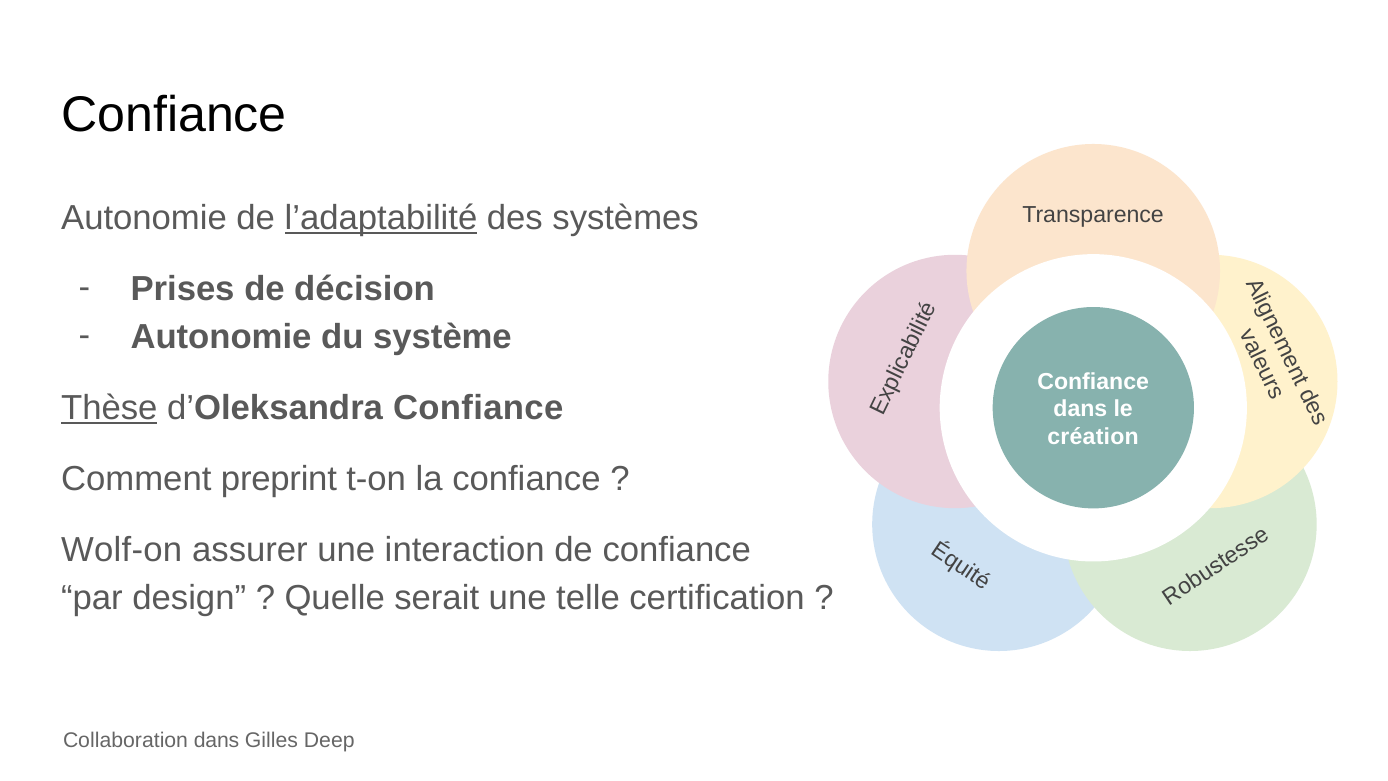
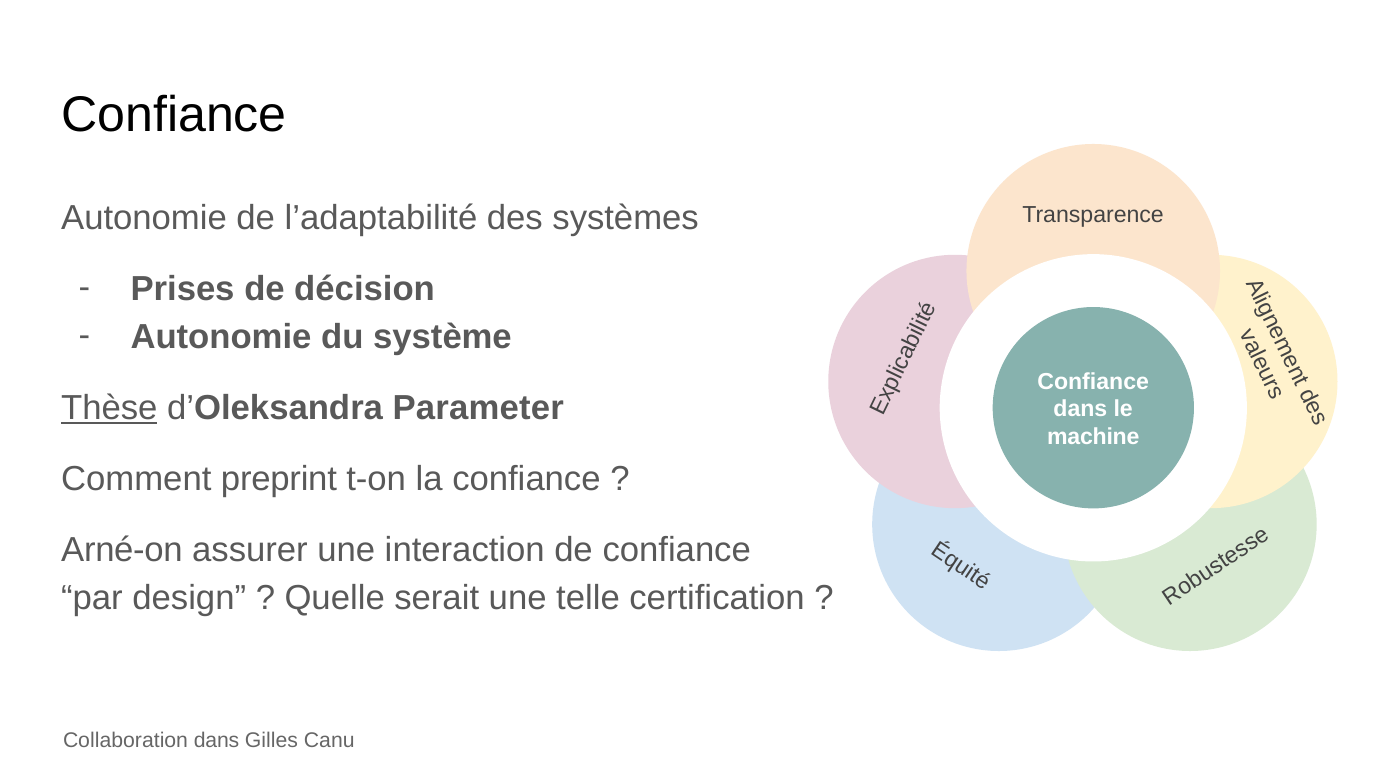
l’adaptabilité underline: present -> none (381, 218)
d’Oleksandra Confiance: Confiance -> Parameter (478, 408)
création: création -> machine (1093, 437)
Wolf-on: Wolf-on -> Arné-on (122, 550)
Deep: Deep -> Canu (329, 740)
